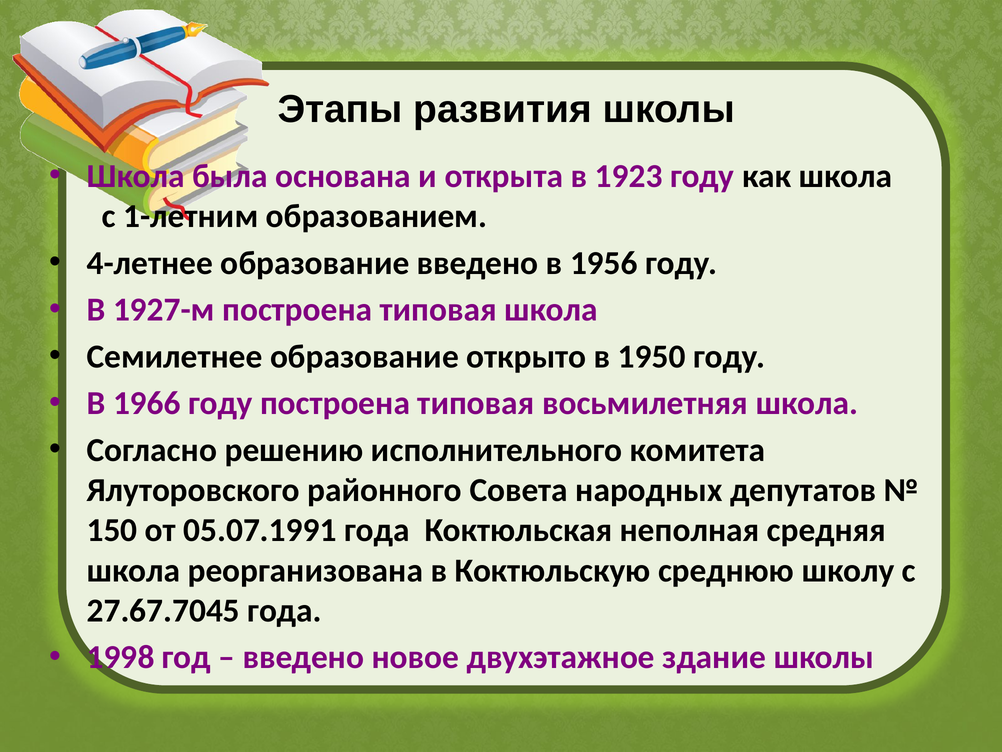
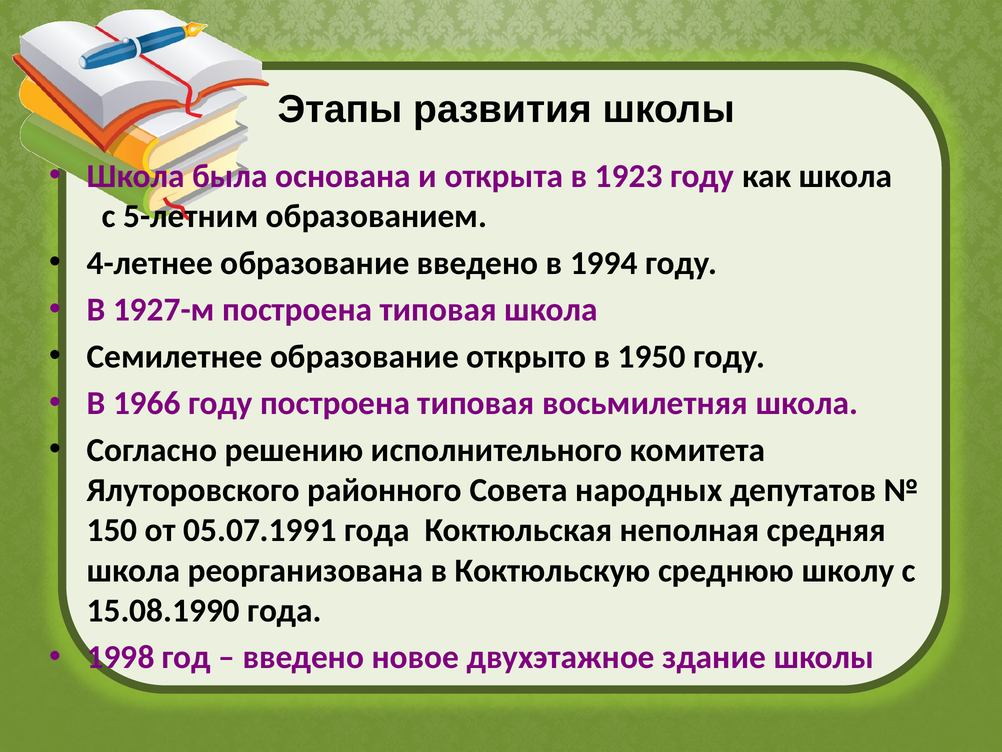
1-летним: 1-летним -> 5-летним (191, 216)
1956: 1956 -> 1994 (604, 263)
27.67.7045: 27.67.7045 -> 15.08.1990 (163, 610)
